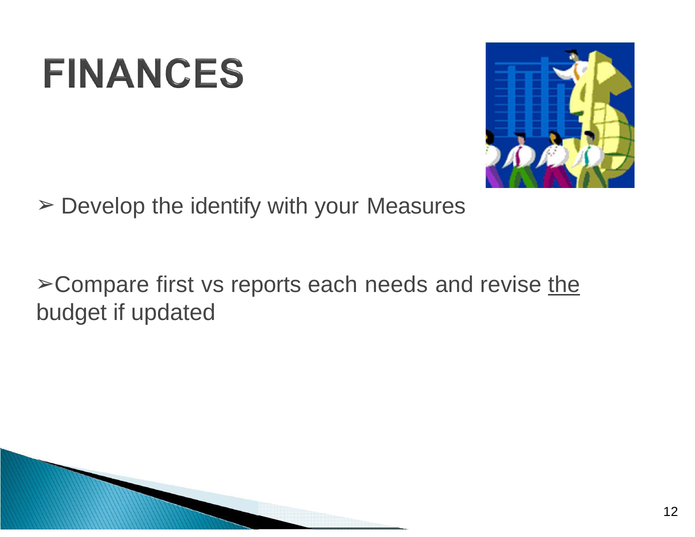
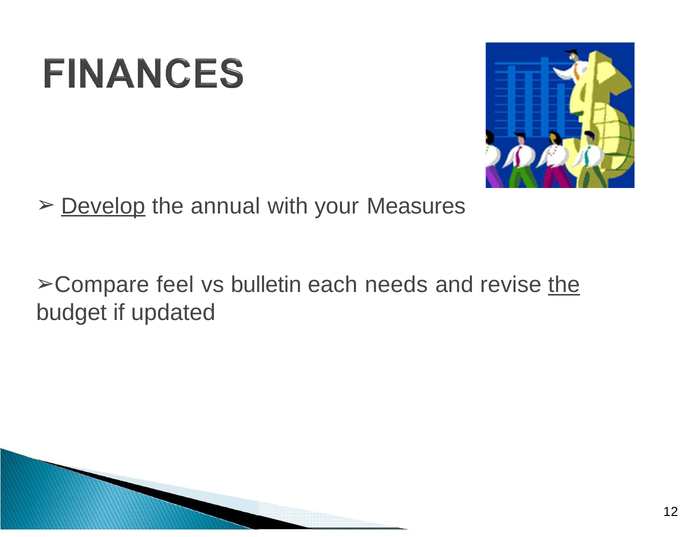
Develop underline: none -> present (103, 206)
identify: identify -> annual (225, 206)
first: first -> feel (175, 285)
reports: reports -> bulletin (266, 285)
